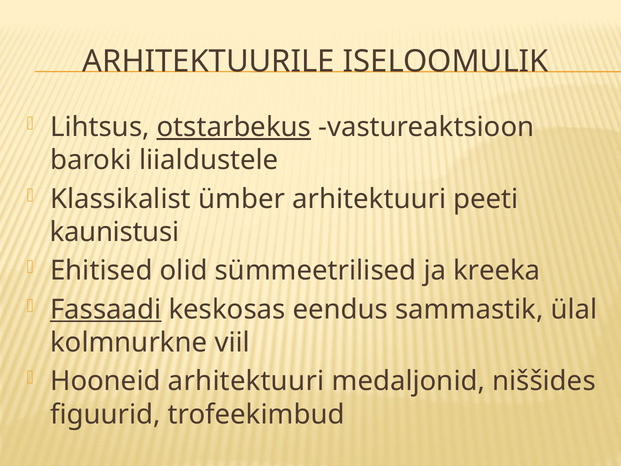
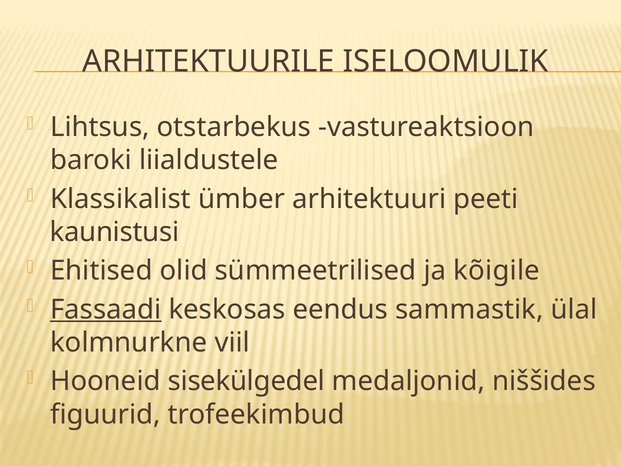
otstarbekus underline: present -> none (234, 127)
kreeka: kreeka -> kõigile (497, 271)
Hooneid arhitektuuri: arhitektuuri -> sisekülgedel (246, 381)
